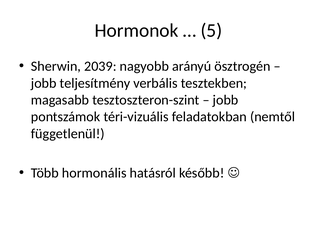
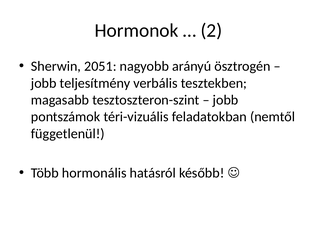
5: 5 -> 2 (211, 31)
2039: 2039 -> 2051 (100, 67)
